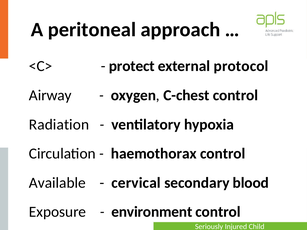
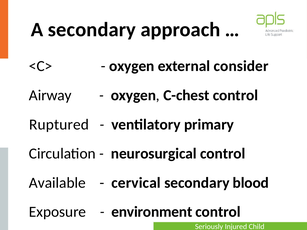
A peritoneal: peritoneal -> secondary (92, 30)
protect: protect -> oxygen (132, 66)
protocol: protocol -> consider (241, 66)
Radiation: Radiation -> Ruptured (59, 125)
hypoxia: hypoxia -> primary (209, 125)
haemothorax: haemothorax -> neurosurgical (154, 154)
